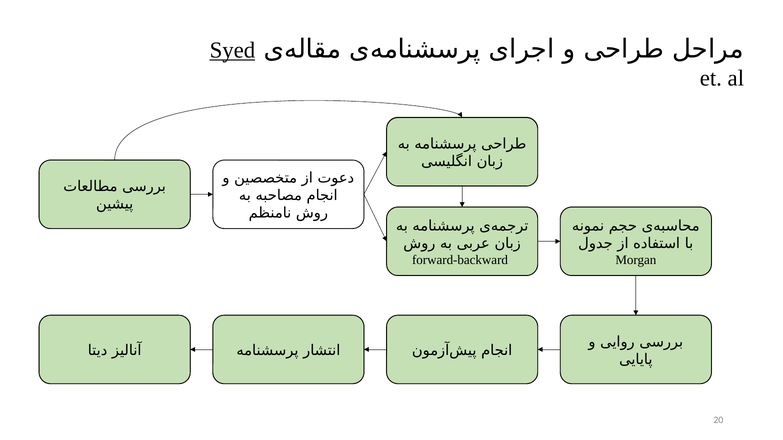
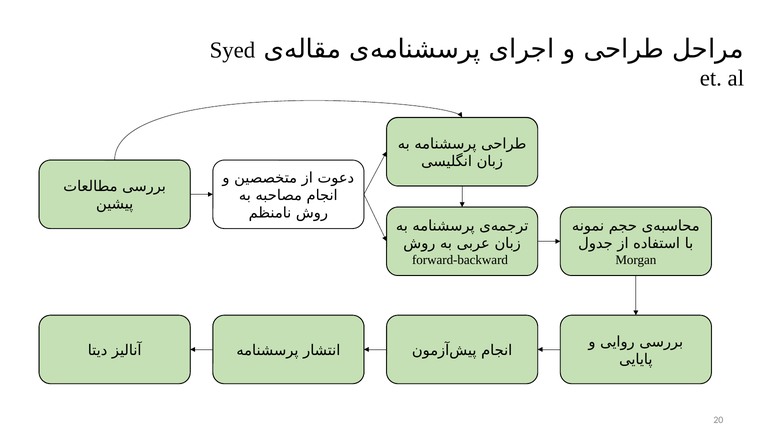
Syed underline: present -> none (232, 50)
